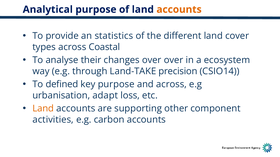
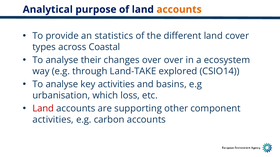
precision: precision -> explored (178, 71)
defined: defined -> analyse (62, 85)
key purpose: purpose -> activities (116, 85)
and across: across -> basins (171, 85)
adapt: adapt -> which (105, 96)
Land colour: orange -> red (43, 109)
